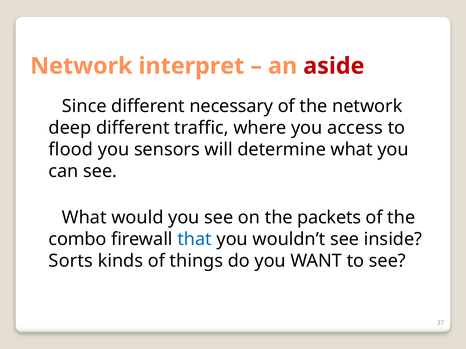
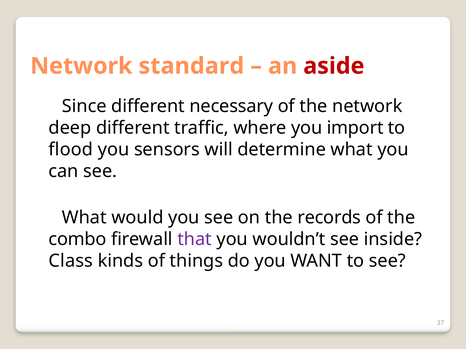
interpret: interpret -> standard (191, 66)
access: access -> import (355, 128)
packets: packets -> records (329, 218)
that colour: blue -> purple (195, 240)
Sorts: Sorts -> Class (71, 261)
